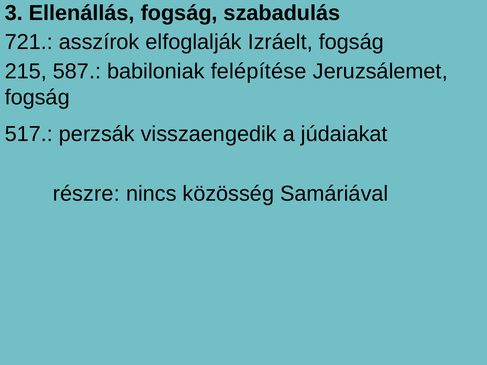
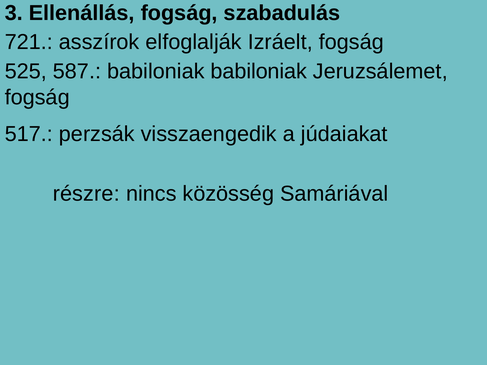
215: 215 -> 525 (26, 71)
babiloniak felépítése: felépítése -> babiloniak (259, 71)
